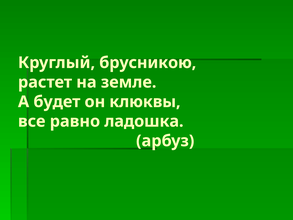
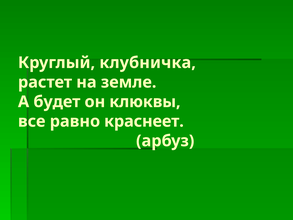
брусникою: брусникою -> клубничка (148, 63)
ладошка: ладошка -> краснеет (144, 121)
